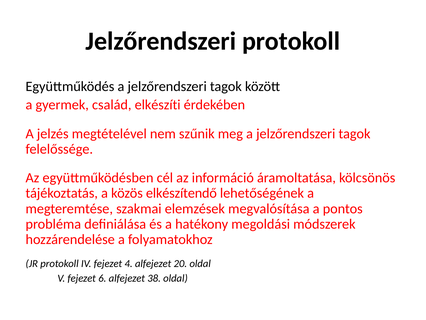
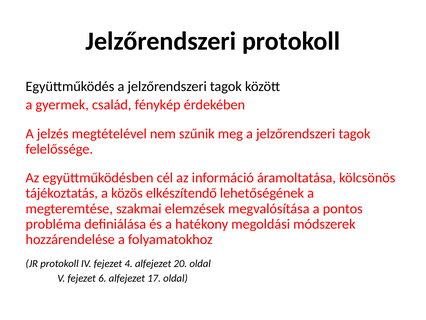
elkészíti: elkészíti -> fénykép (158, 105)
38: 38 -> 17 (154, 278)
